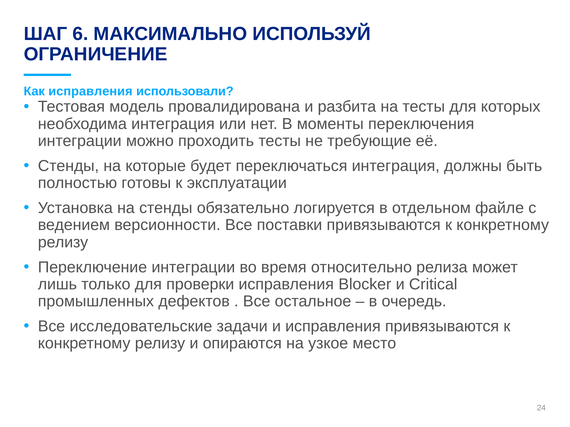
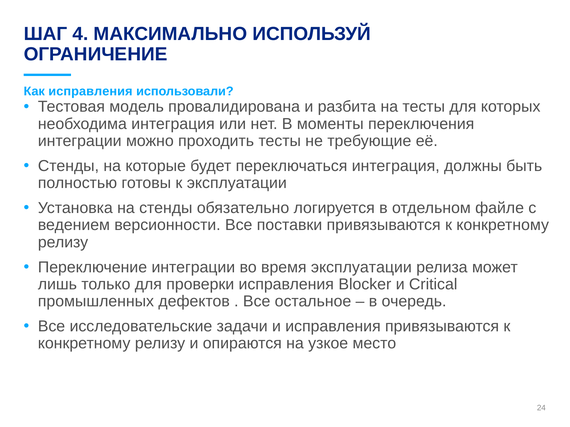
6: 6 -> 4 (80, 34)
время относительно: относительно -> эксплуатации (361, 267)
